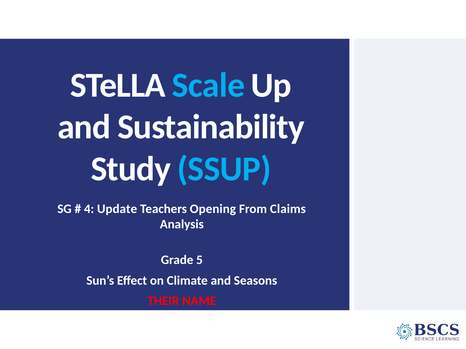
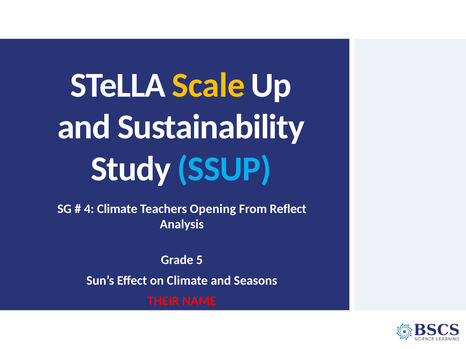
Scale colour: light blue -> yellow (208, 85)
4 Update: Update -> Climate (117, 209)
Claims: Claims -> Reflect (288, 209)
